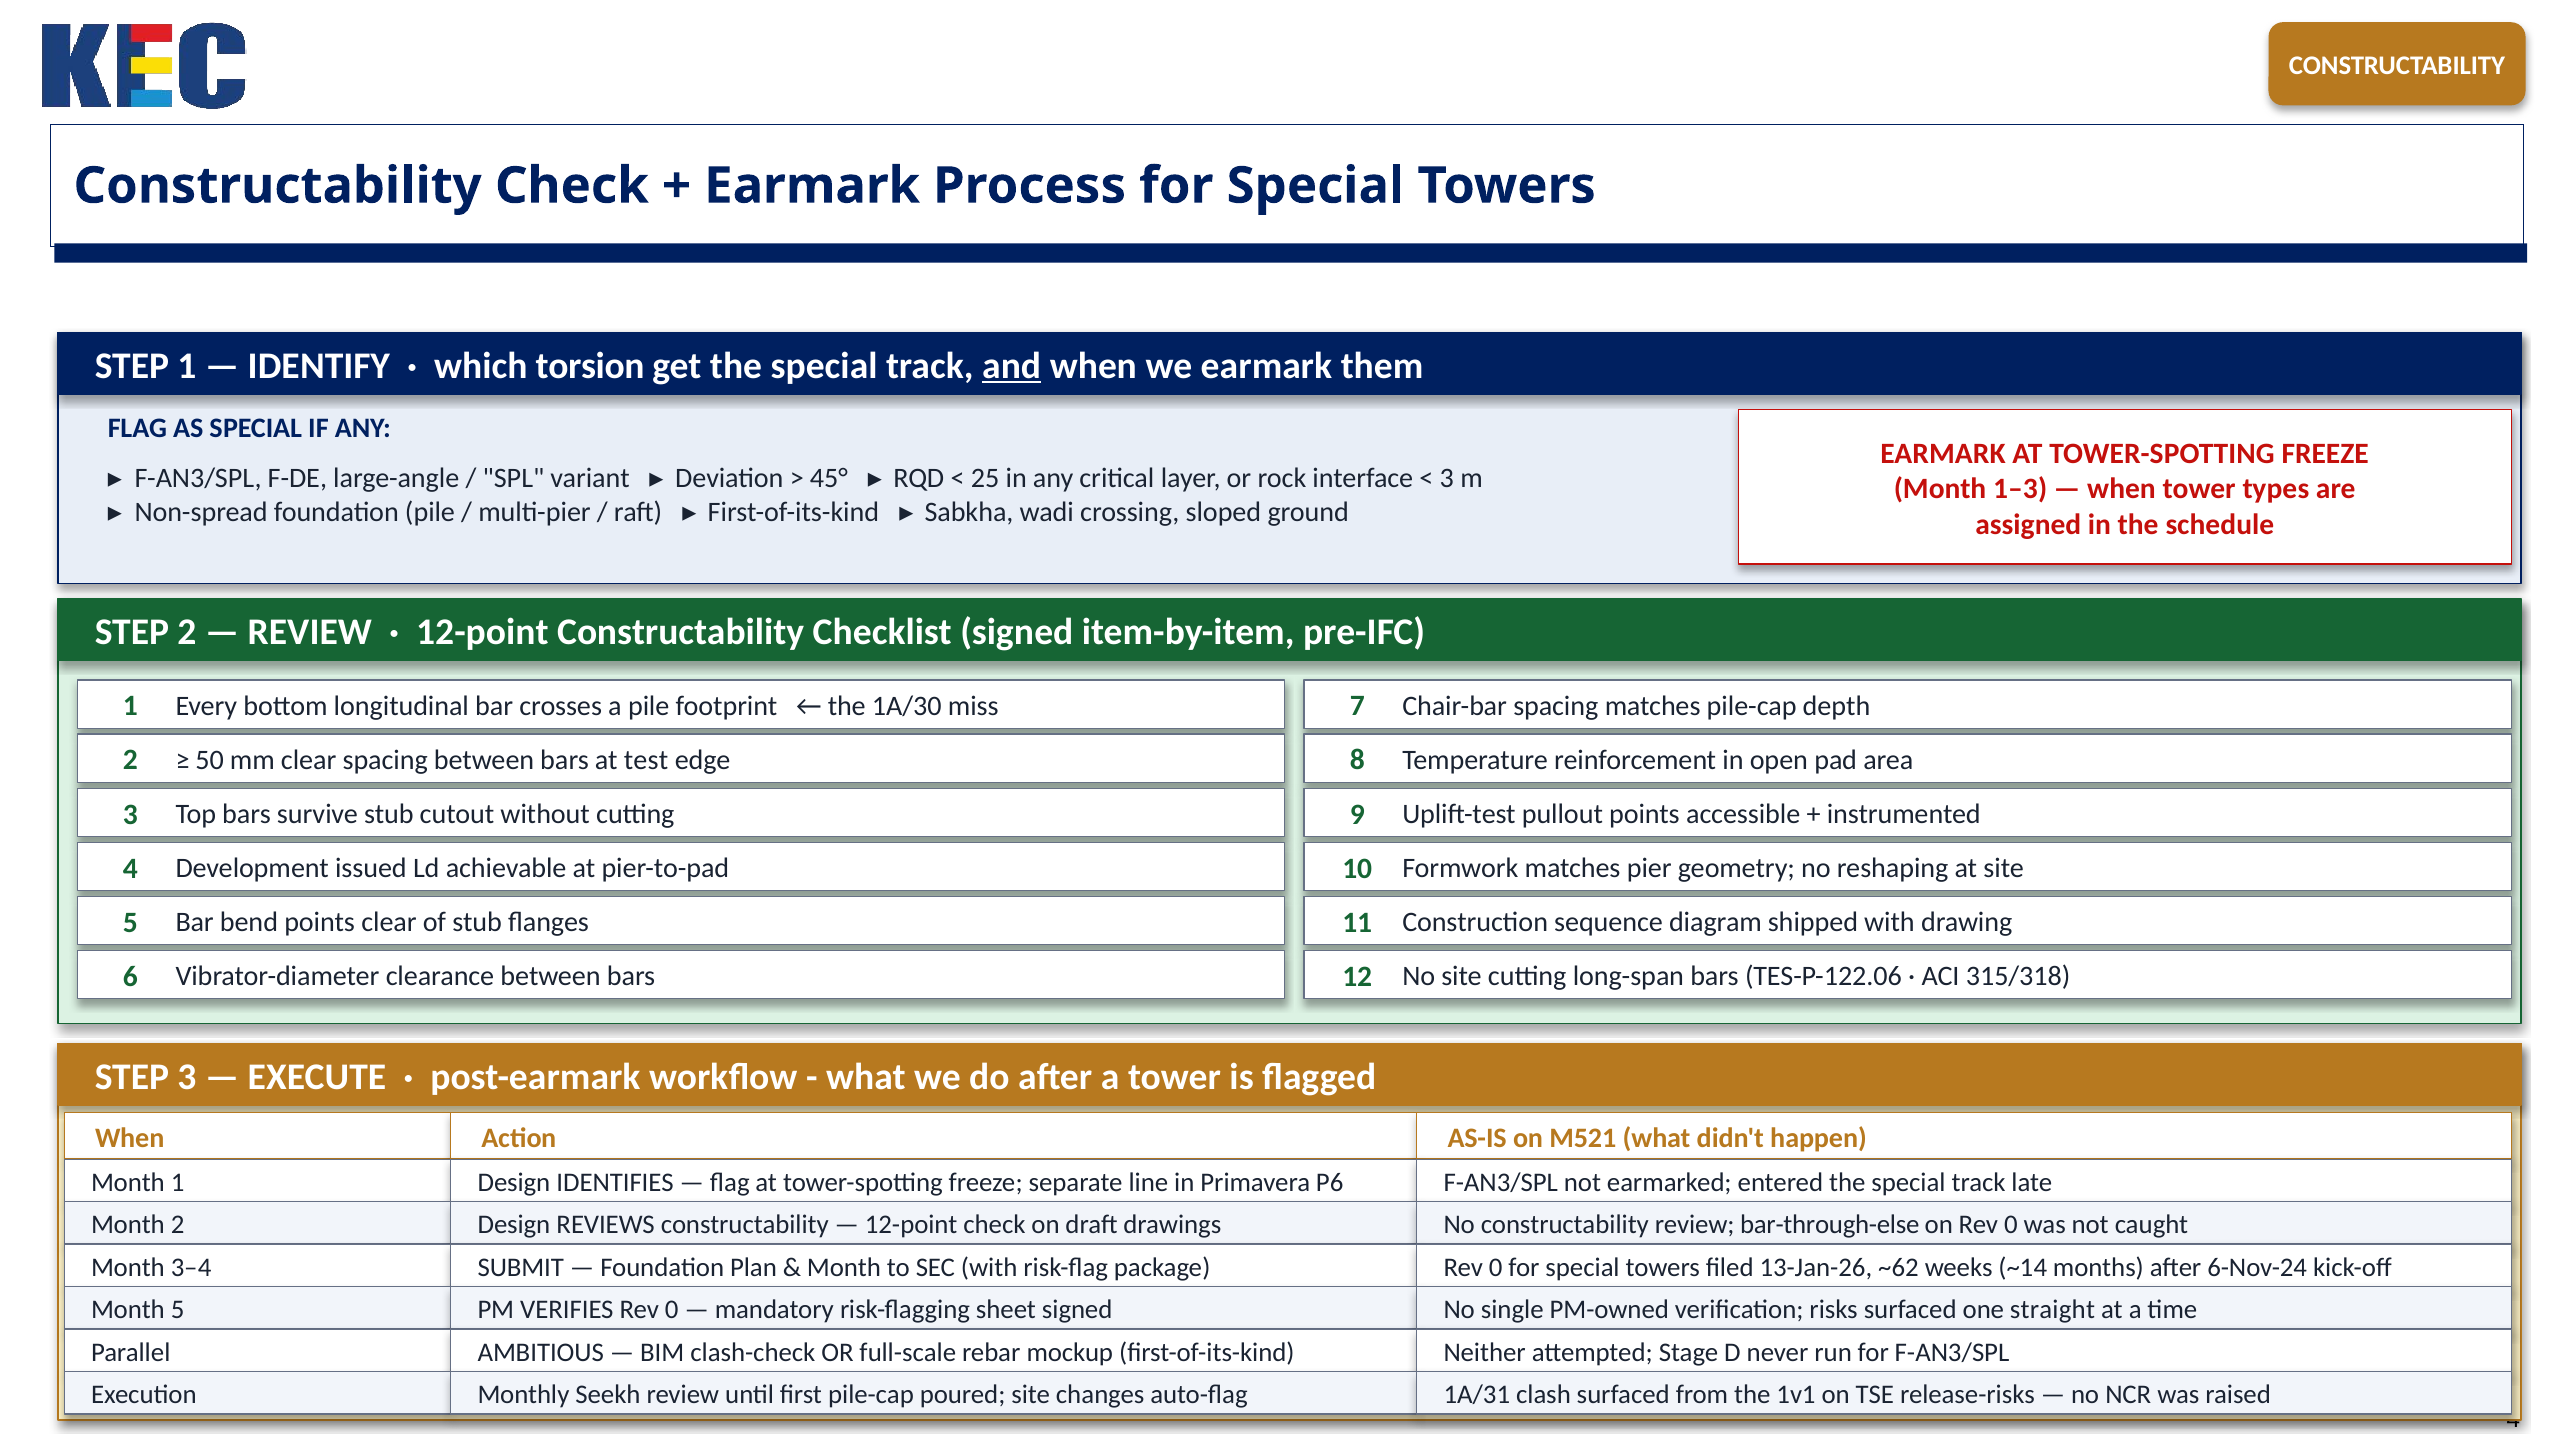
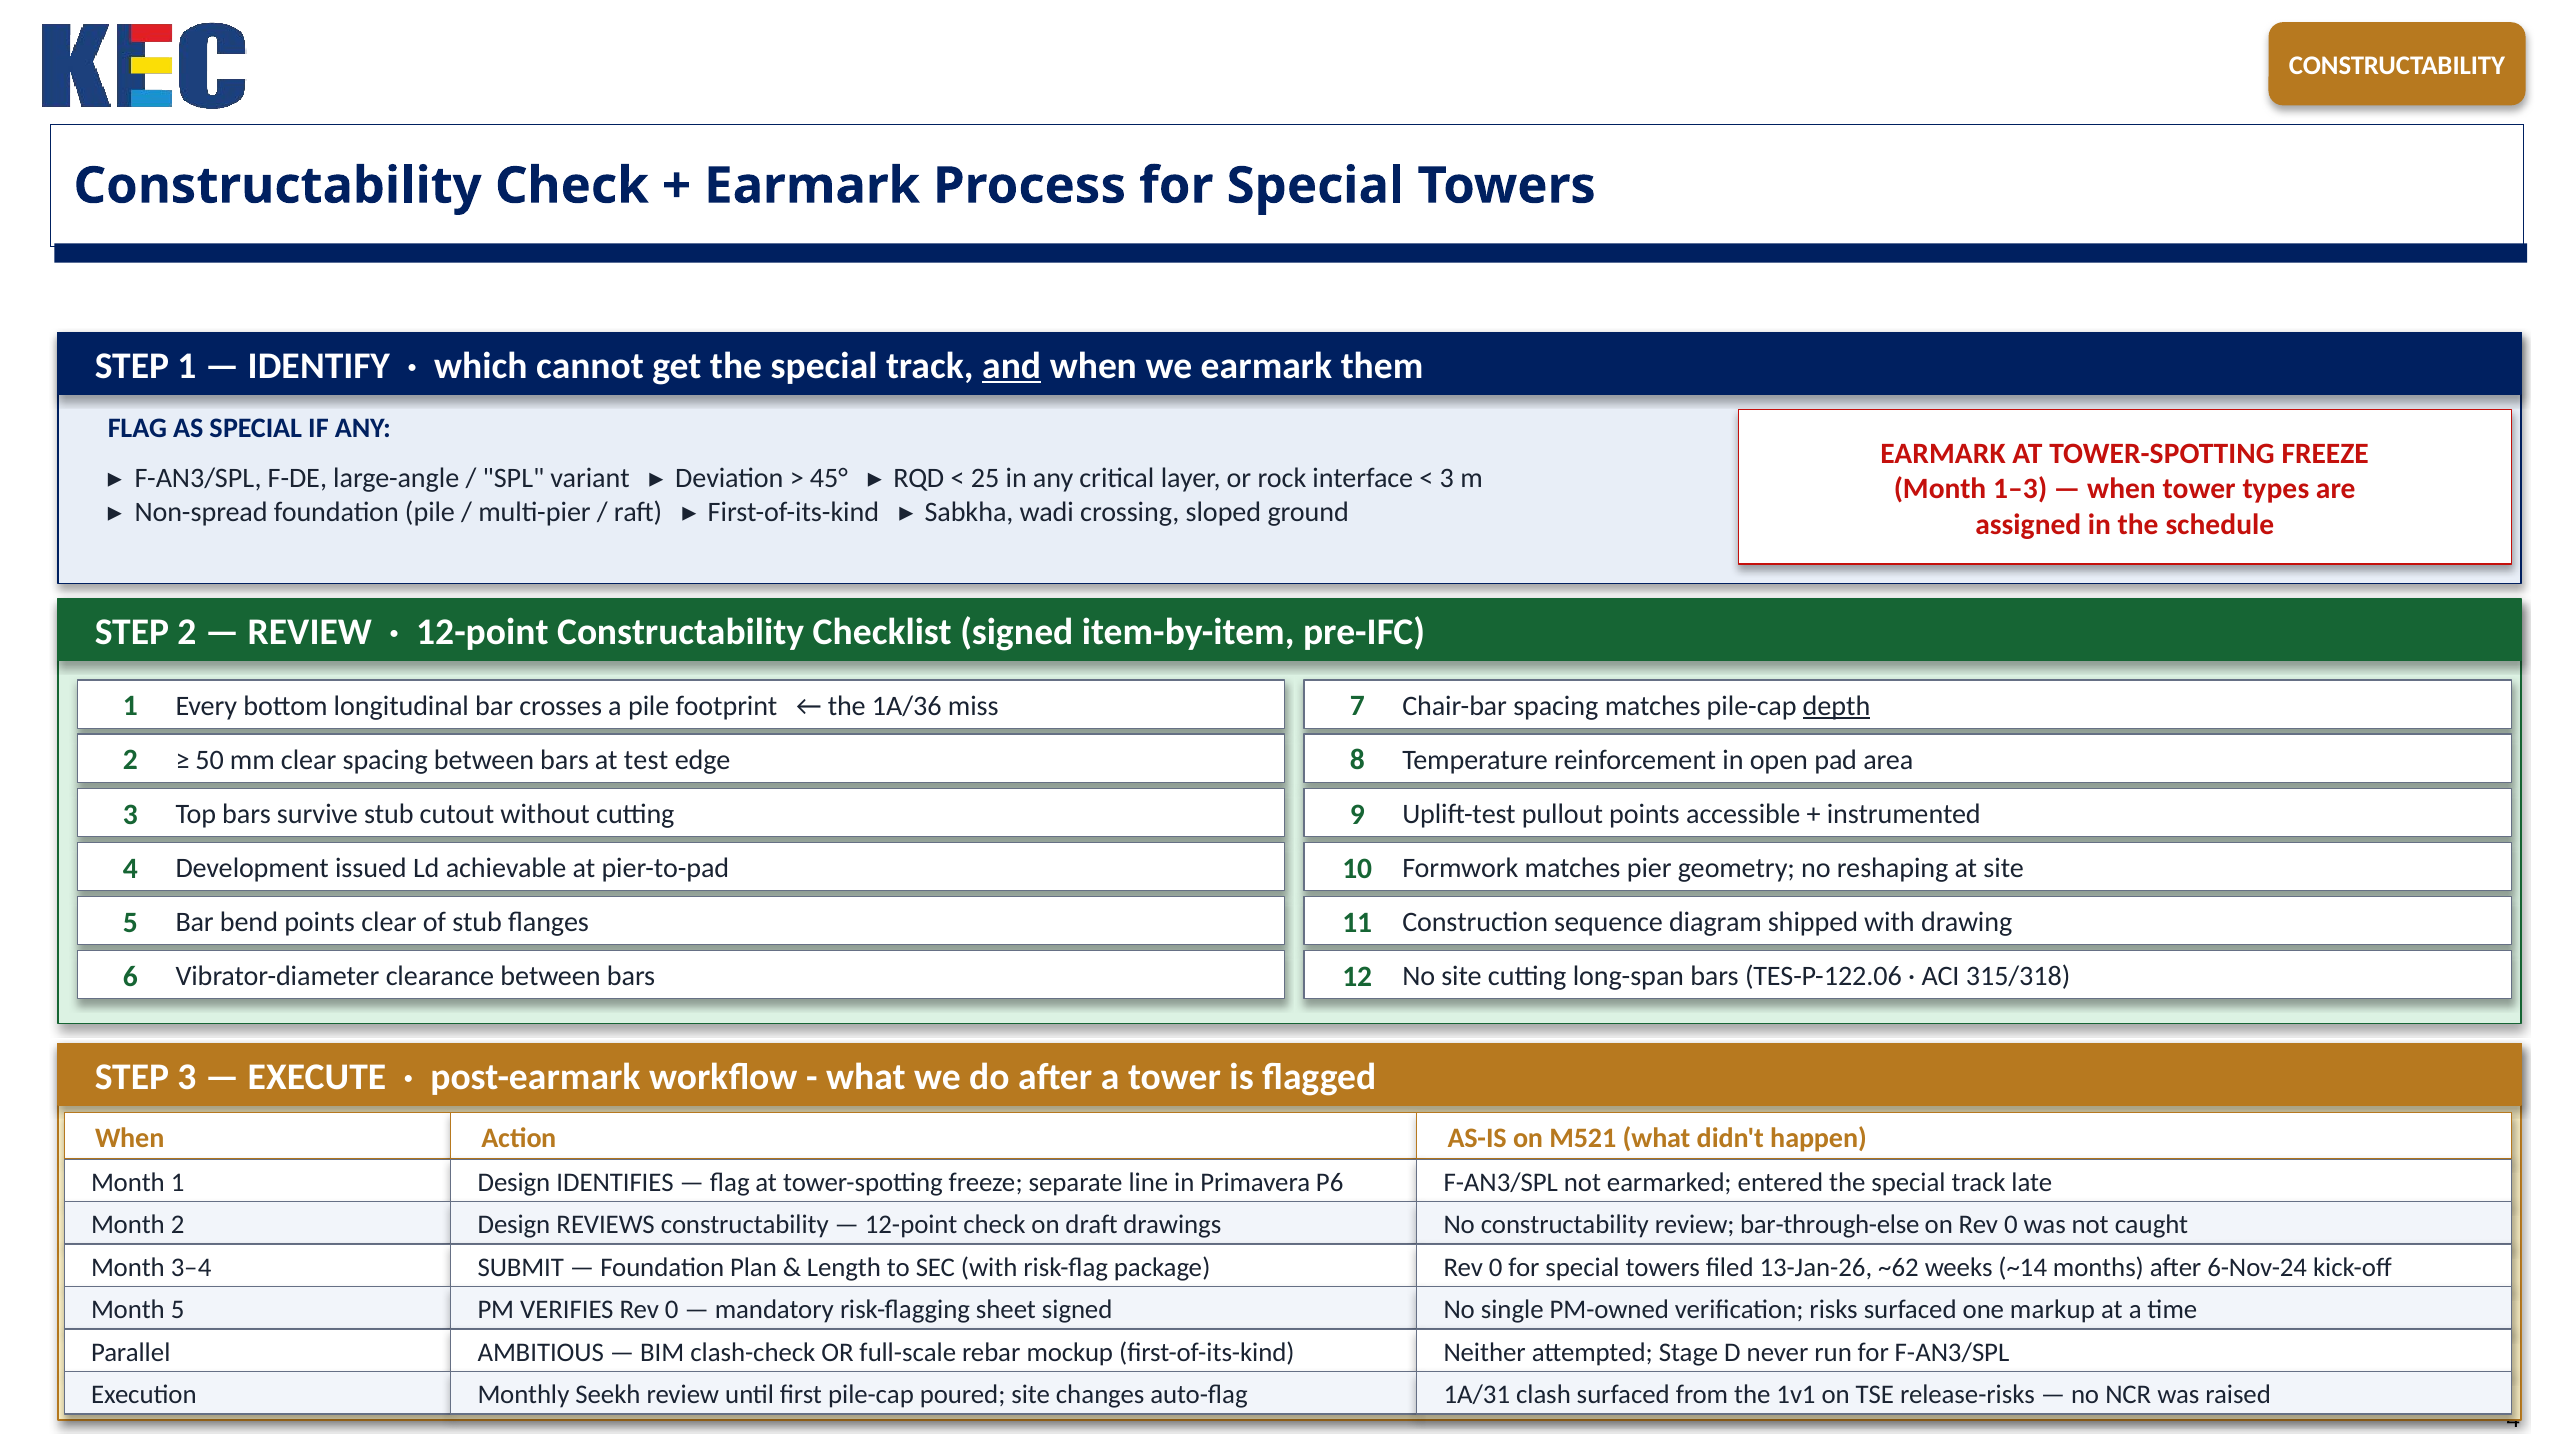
torsion: torsion -> cannot (590, 366)
1A/30: 1A/30 -> 1A/36 (907, 706)
depth underline: none -> present (1837, 706)
Month: Month -> Length (844, 1267)
straight: straight -> markup (2052, 1310)
